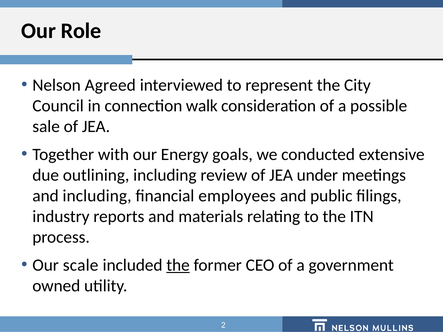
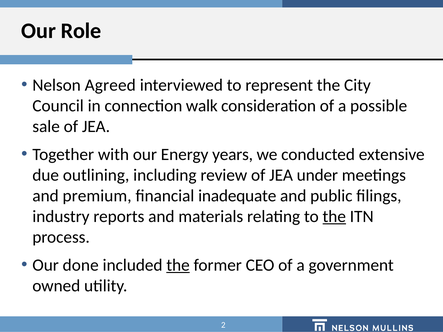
goals: goals -> years (233, 155)
and including: including -> premium (97, 196)
employees: employees -> inadequate (237, 196)
the underline: none -> present (334, 217)
scale: scale -> done (81, 265)
